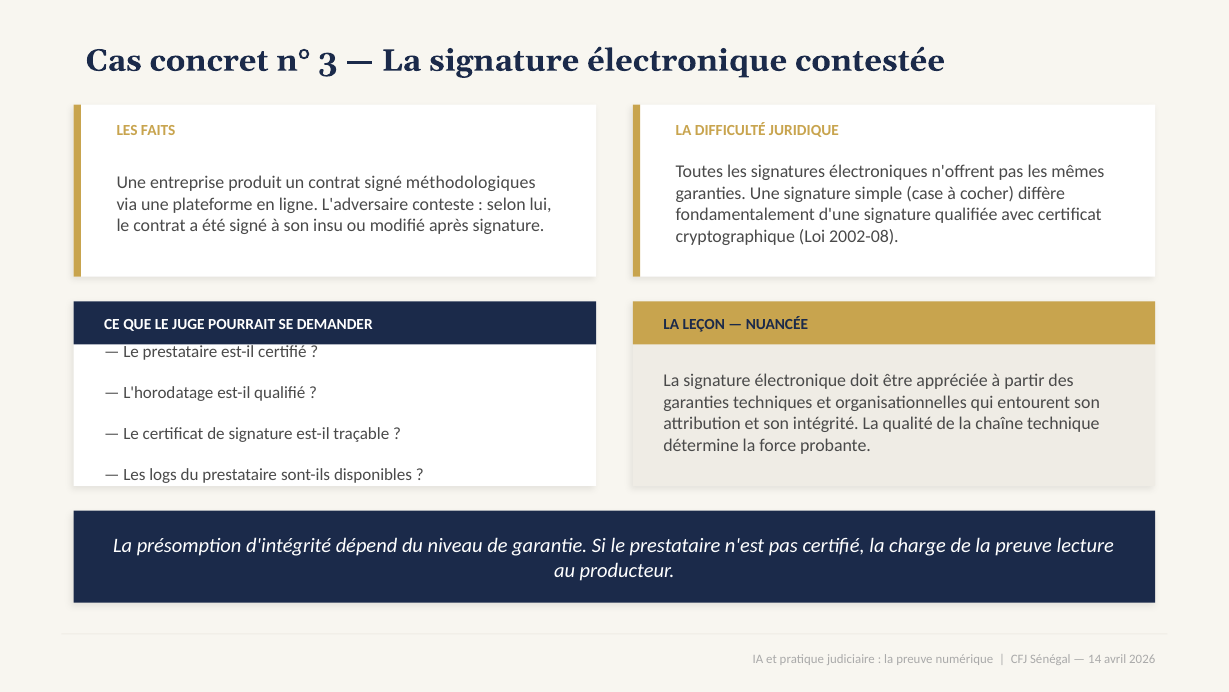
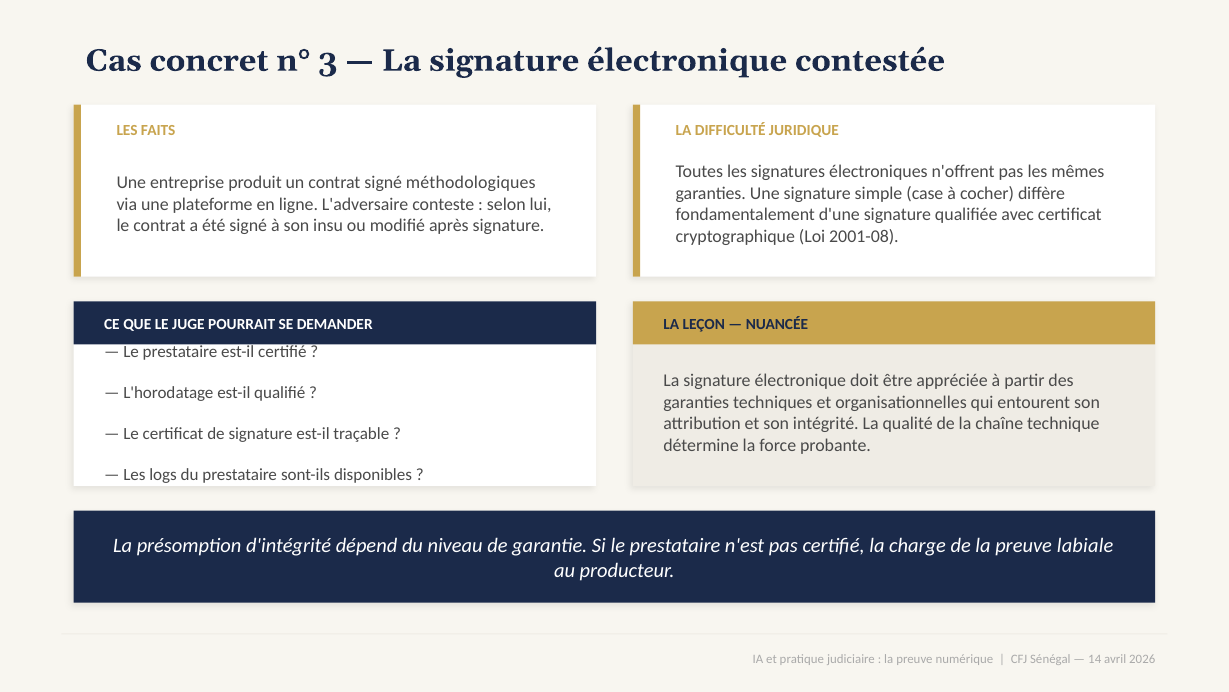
2002-08: 2002-08 -> 2001-08 (864, 236)
lecture: lecture -> labiale (1085, 545)
